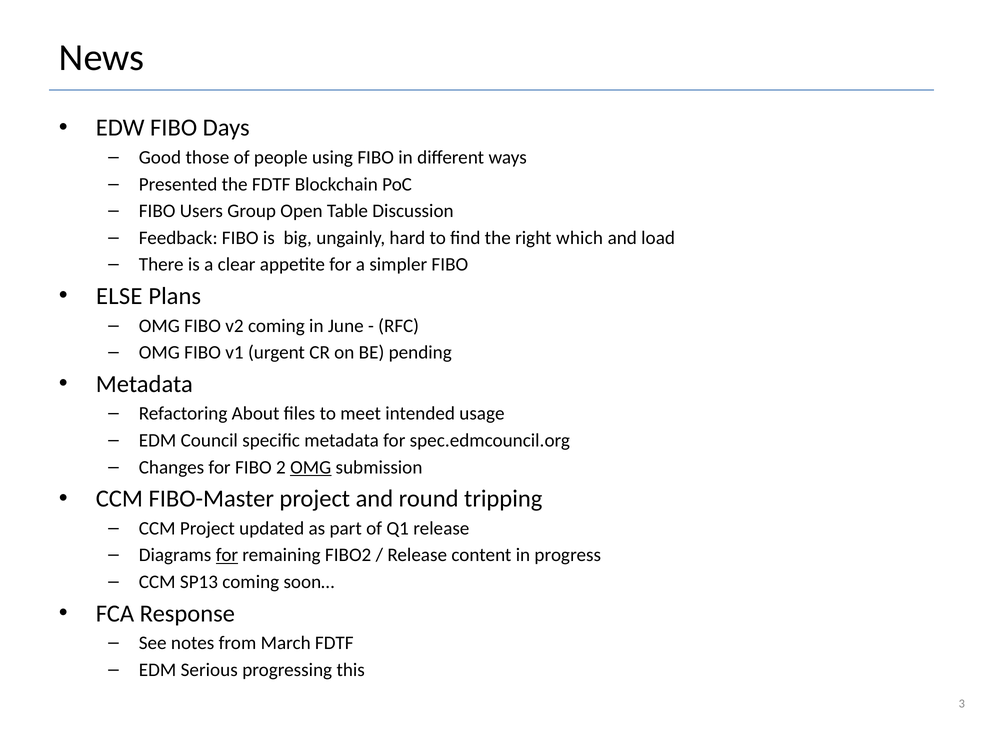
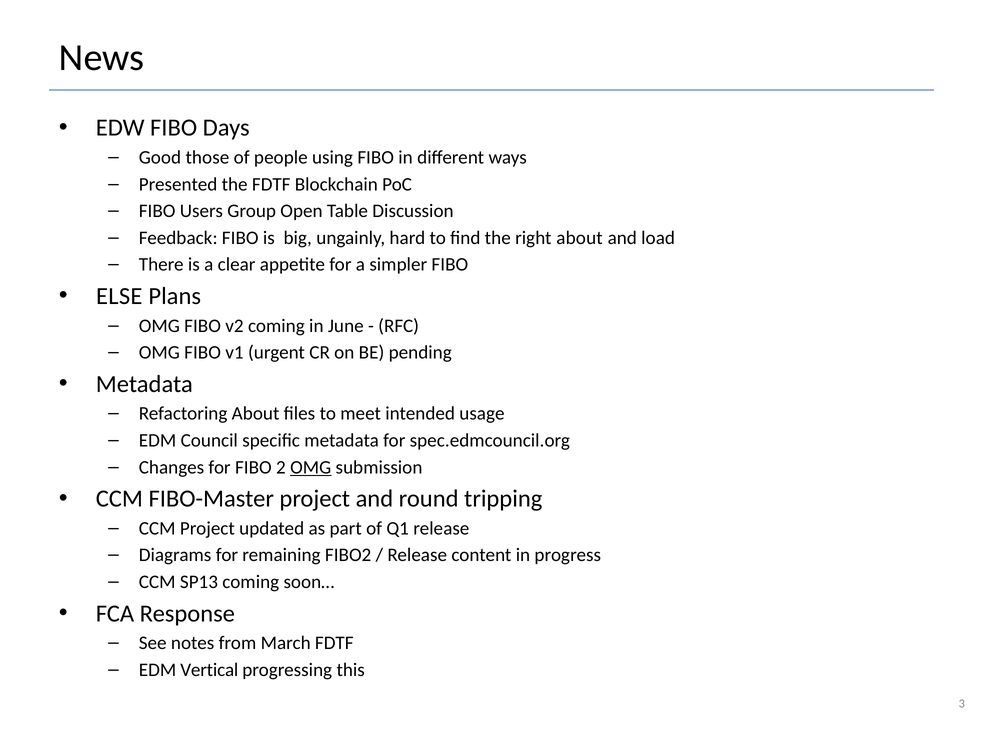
right which: which -> about (580, 238)
for underline: present -> none (227, 555)
Serious: Serious -> Vertical (209, 670)
